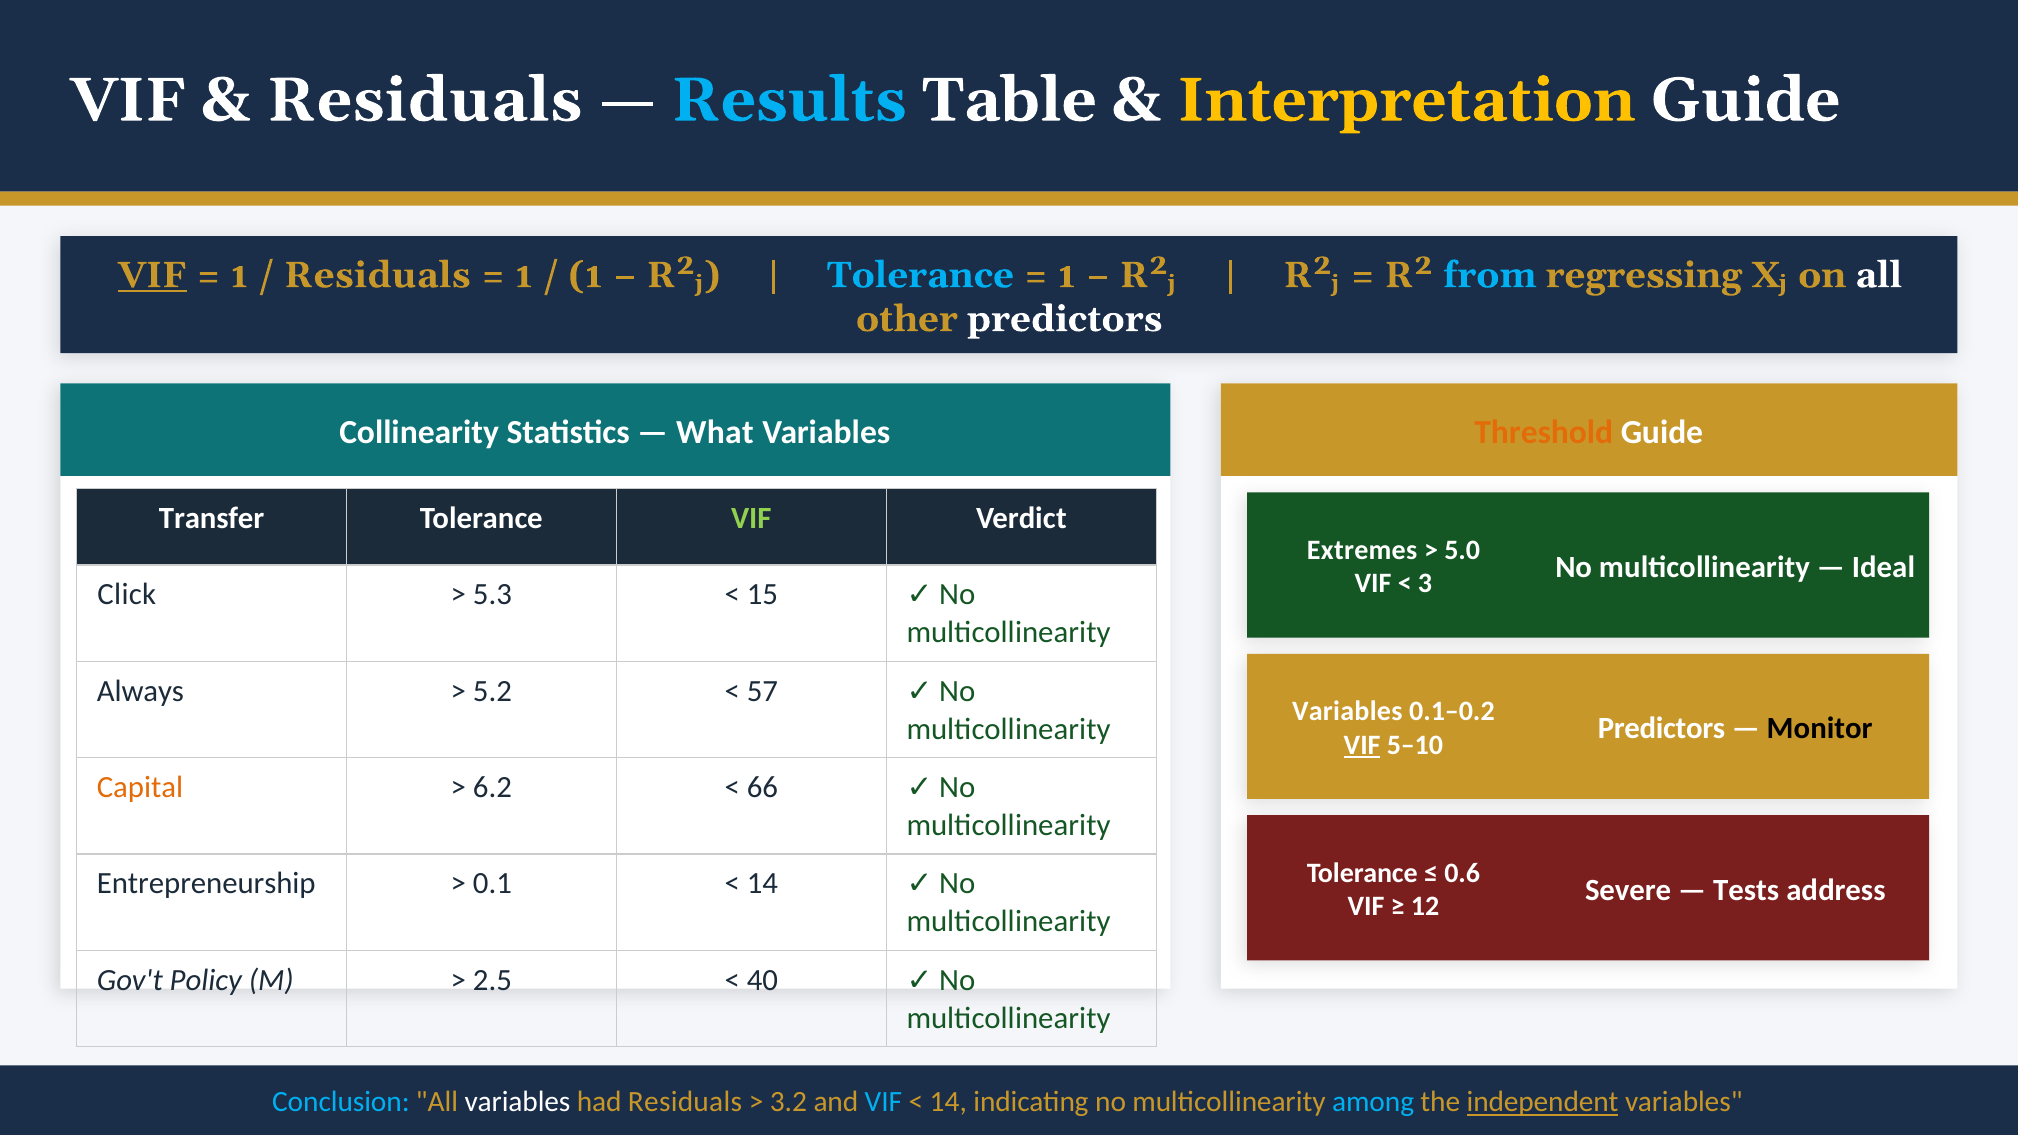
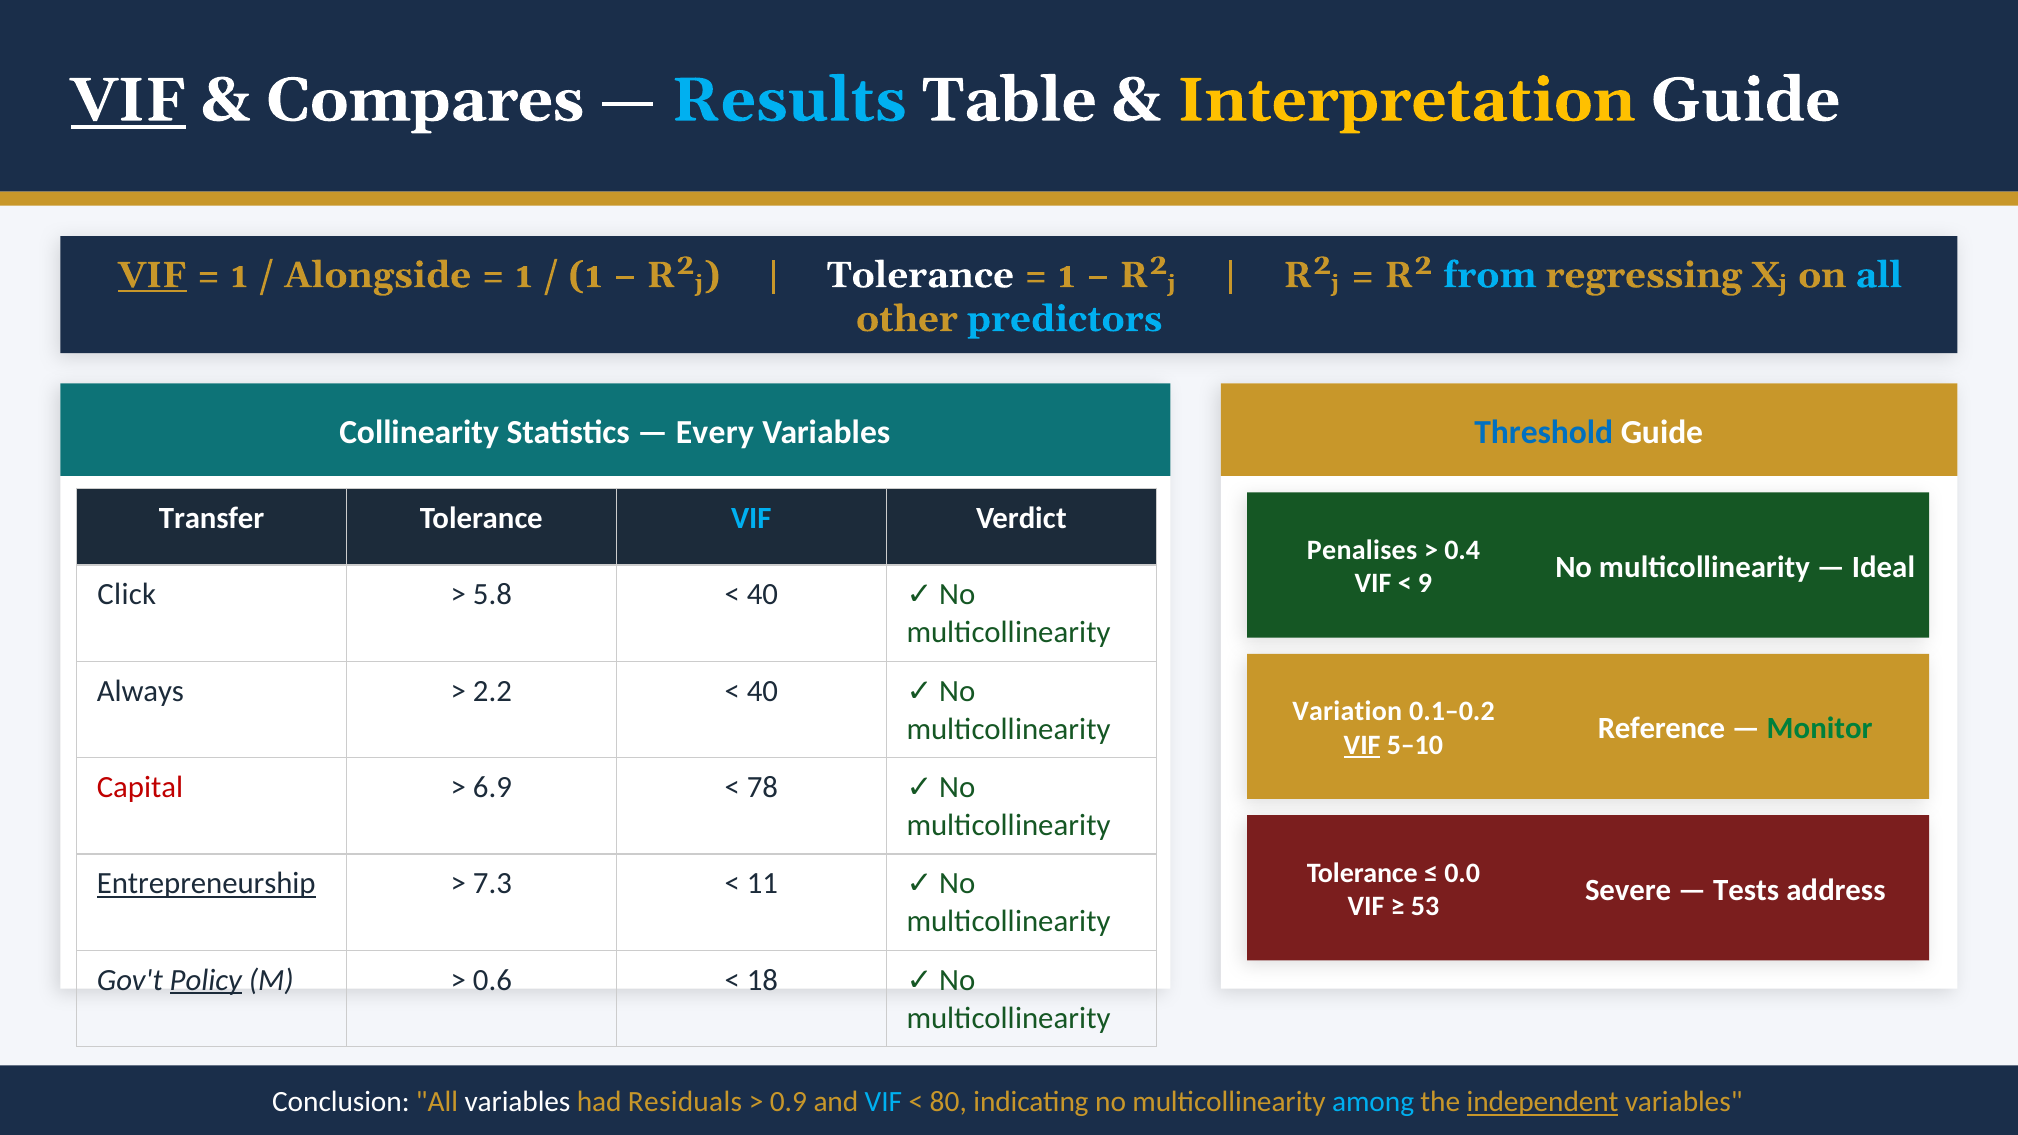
VIF underline: none -> present (128, 100)
Residuals: Residuals -> Compares (425, 100)
Residuals: Residuals -> Alongside (378, 275)
Tolerance colour: light blue -> white (920, 275)
all colour: white -> light blue (1879, 275)
predictors colour: white -> light blue (1065, 319)
What: What -> Every (715, 432)
Threshold colour: orange -> blue (1544, 432)
VIF colour: light green -> light blue (751, 518)
Extremes: Extremes -> Penalises (1362, 550)
5.0: 5.0 -> 0.4 (1462, 550)
3: 3 -> 9 (1425, 584)
5.3: 5.3 -> 5.8 (492, 595)
15: 15 -> 40 (762, 595)
5.2: 5.2 -> 2.2 (492, 691)
57: 57 -> 40 (762, 691)
Variables: Variables -> Variation (1347, 712)
Predictors: Predictors -> Reference (1661, 729)
Monitor colour: black -> green (1820, 729)
Capital colour: orange -> red (140, 787)
6.2: 6.2 -> 6.9 (492, 787)
66: 66 -> 78 (762, 787)
0.6: 0.6 -> 0.0 (1462, 873)
Entrepreneurship underline: none -> present (206, 884)
0.1: 0.1 -> 7.3 (492, 884)
14: 14 -> 11 (762, 884)
12: 12 -> 53 (1425, 907)
Policy underline: none -> present (206, 980)
2.5: 2.5 -> 0.6 (492, 980)
40: 40 -> 18 (762, 980)
Conclusion colour: light blue -> white (341, 1102)
3.2: 3.2 -> 0.9 (788, 1102)
14: 14 -> 80 (948, 1102)
